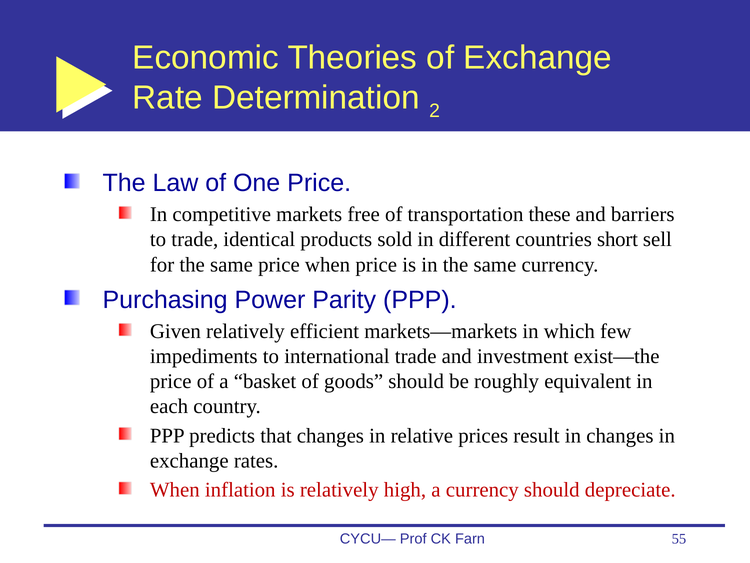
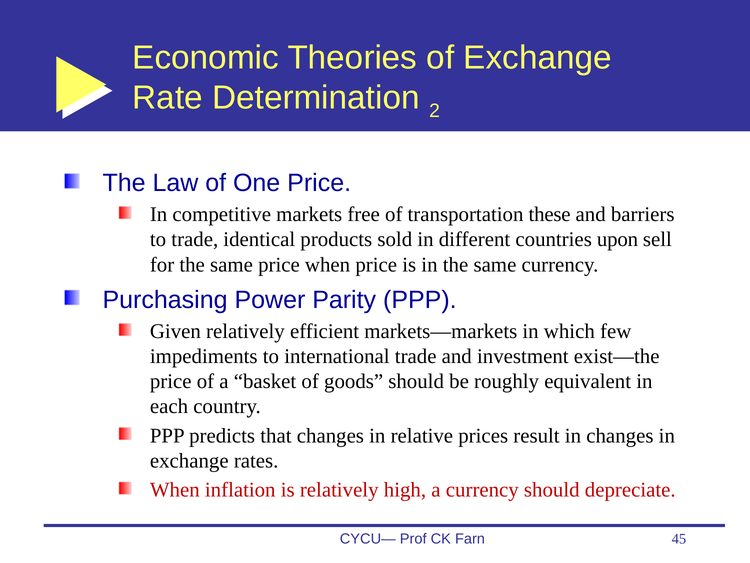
short: short -> upon (618, 239)
55: 55 -> 45 (679, 539)
